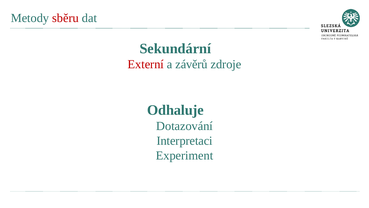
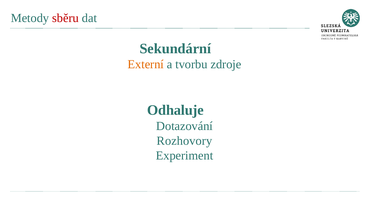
Externí colour: red -> orange (146, 64)
závěrů: závěrů -> tvorbu (191, 64)
Interpretaci: Interpretaci -> Rozhovory (185, 141)
